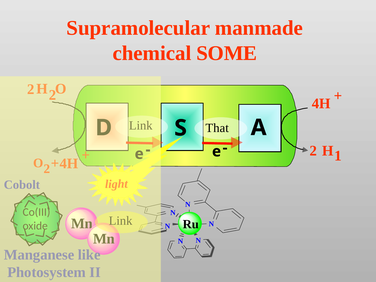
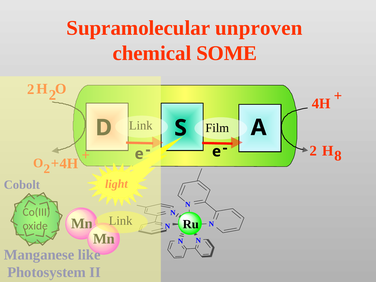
manmade: manmade -> unproven (259, 28)
That: That -> Film (217, 128)
1: 1 -> 8 (338, 156)
